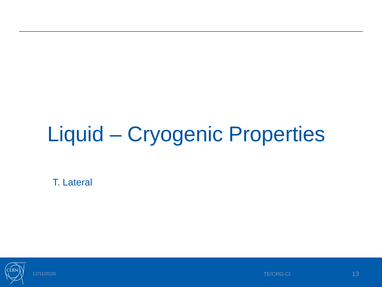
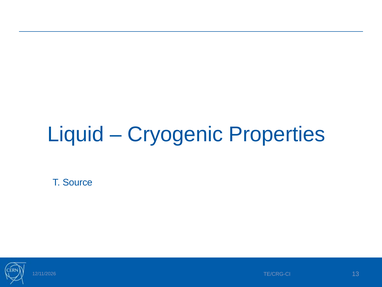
Lateral: Lateral -> Source (78, 182)
